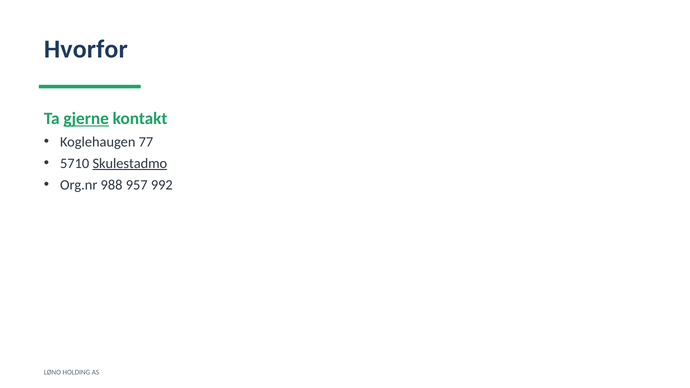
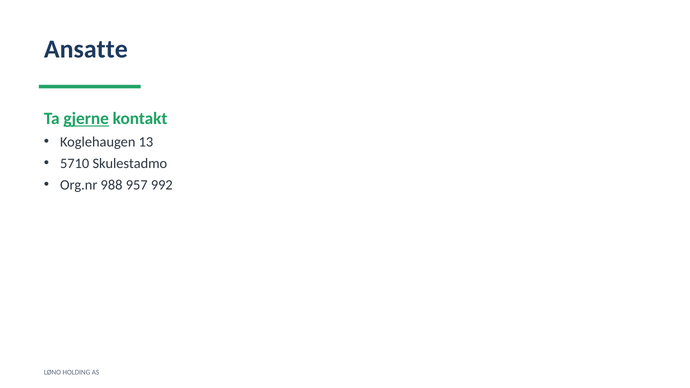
Hvorfor: Hvorfor -> Ansatte (86, 49)
77: 77 -> 13 (146, 142)
Skulestadmo underline: present -> none (130, 163)
